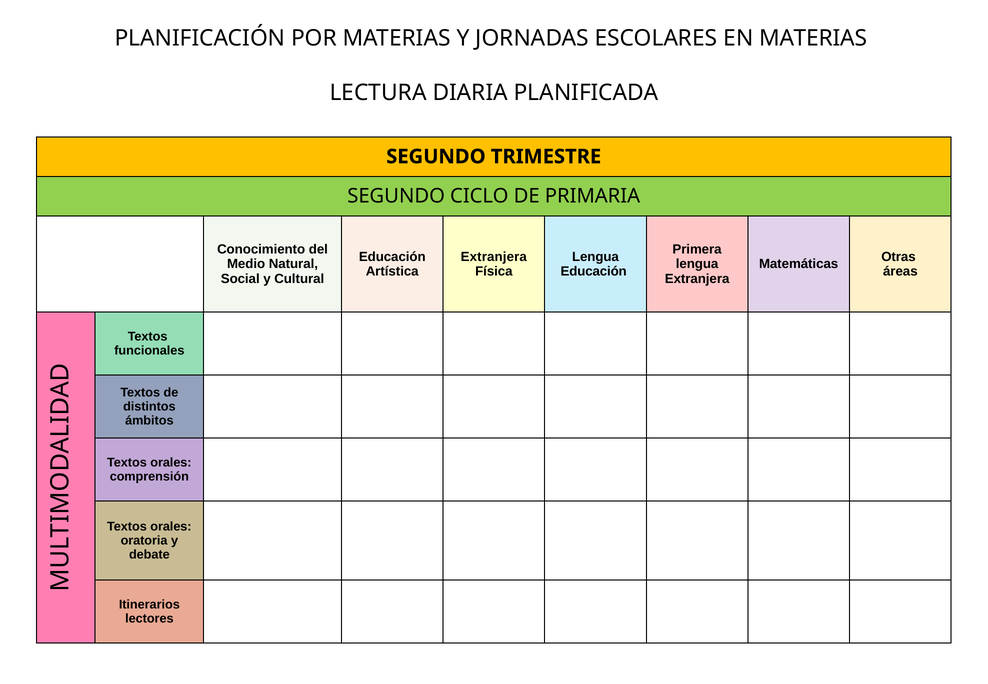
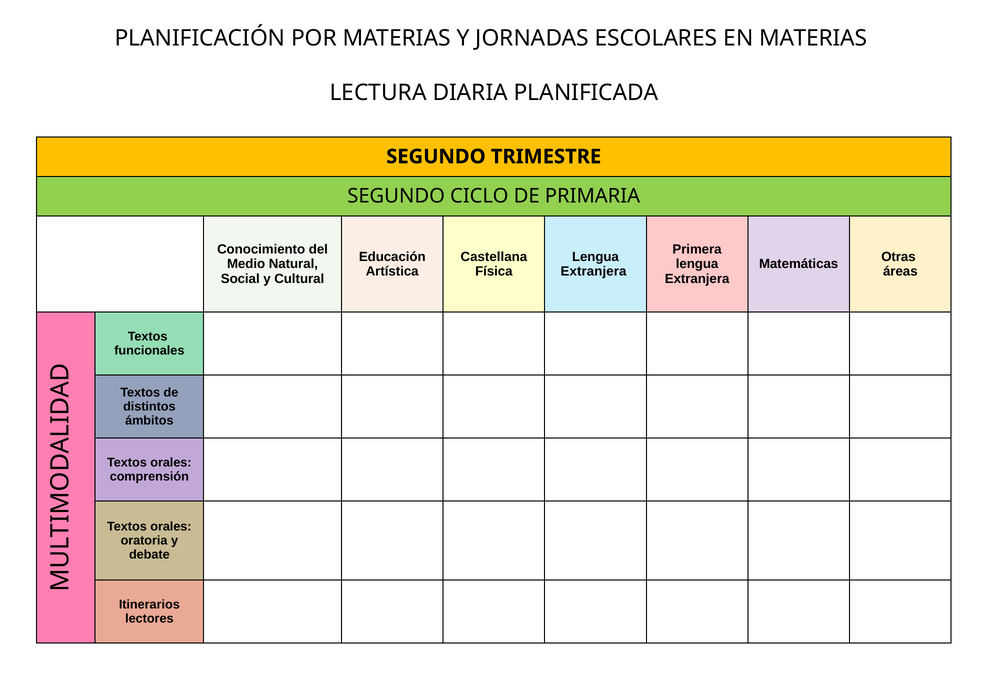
Extranjera: Extranjera -> Castellana (494, 257)
Educación: Educación -> Extranjera (594, 271)
